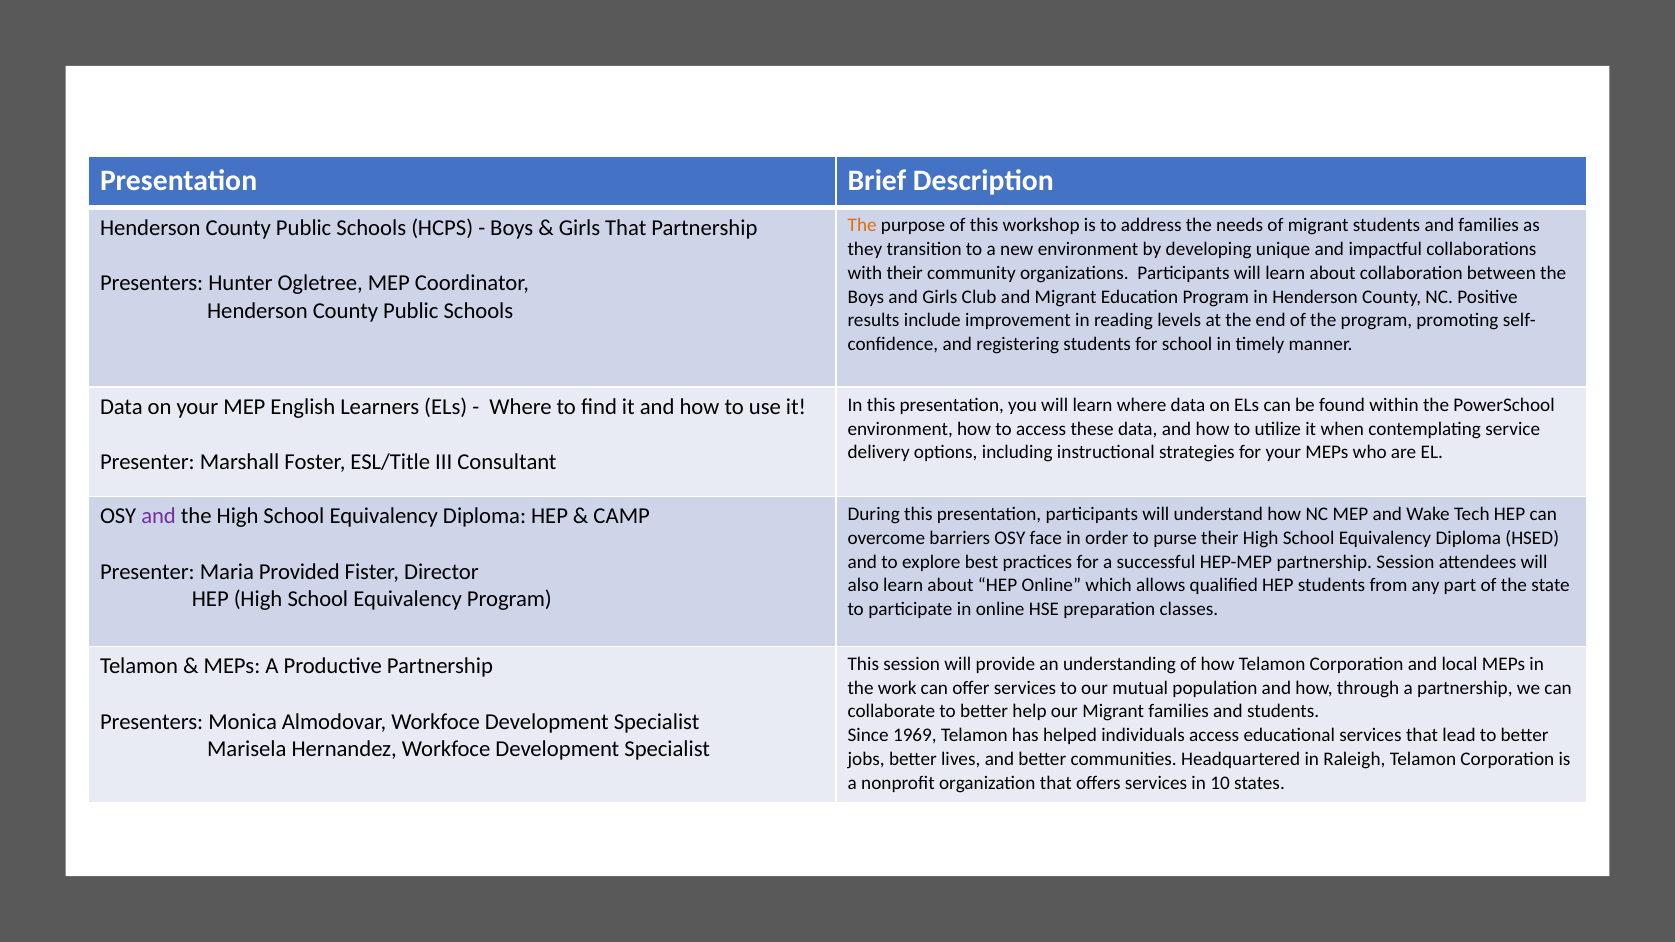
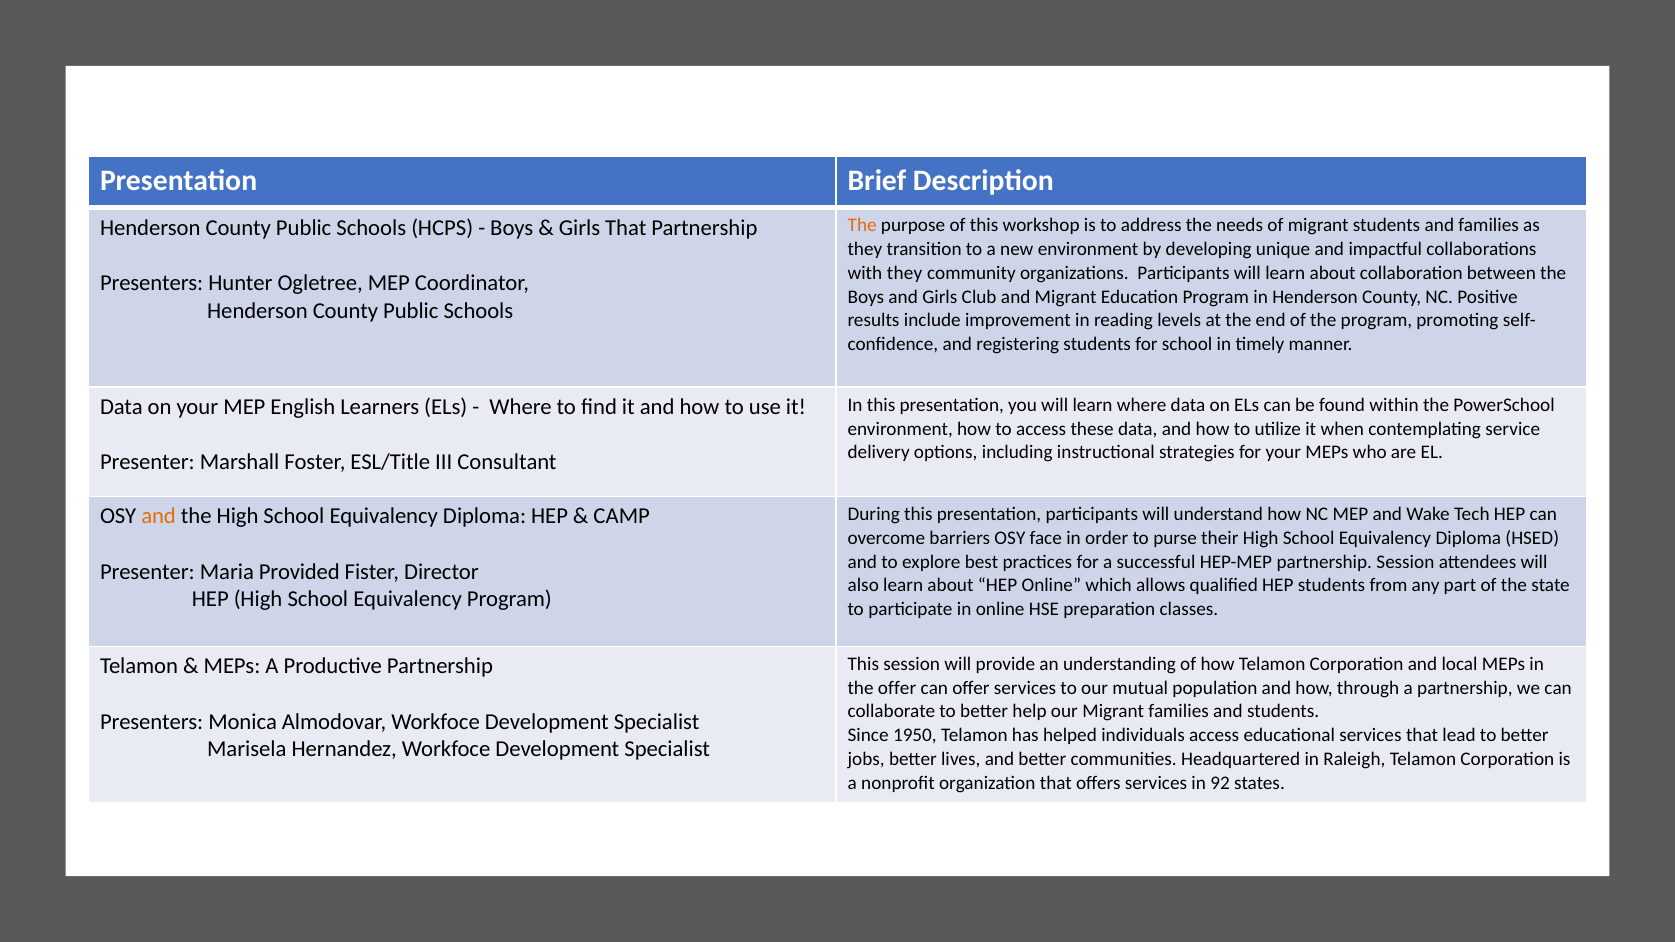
with their: their -> they (905, 273)
and colour: purple -> orange (159, 517)
the work: work -> offer (897, 688)
1969: 1969 -> 1950 (915, 735)
10: 10 -> 92 (1220, 783)
